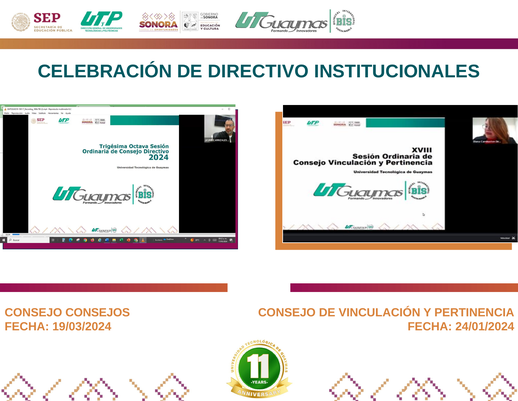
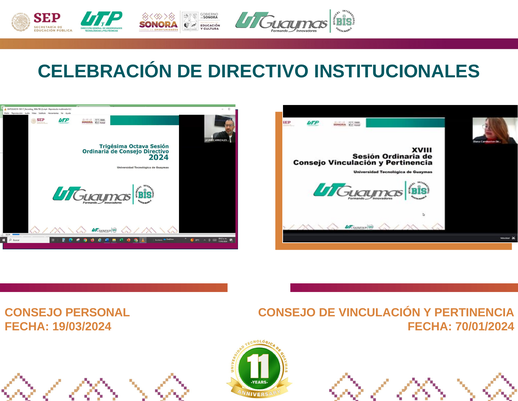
CONSEJOS: CONSEJOS -> PERSONAL (98, 313)
24/01/2024: 24/01/2024 -> 70/01/2024 (485, 327)
